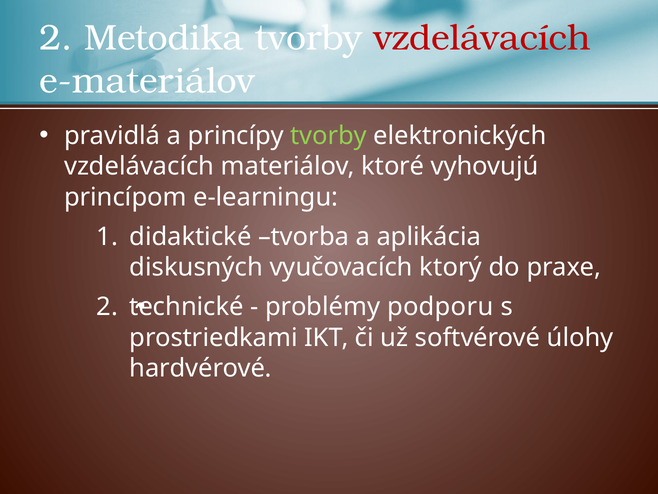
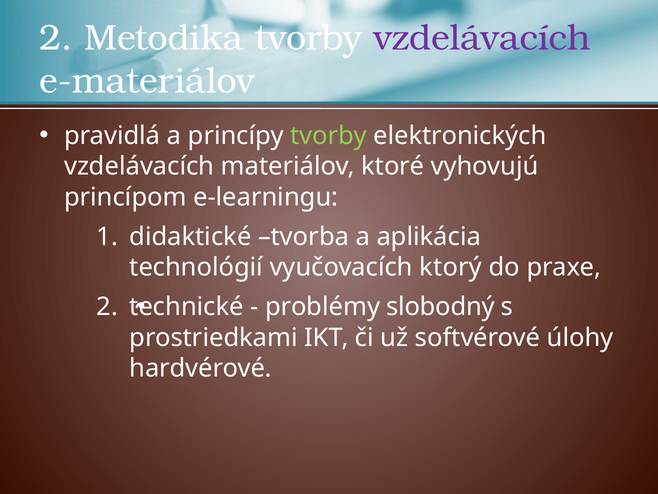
vzdelávacích colour: red -> purple (482, 38)
diskusných: diskusných -> technológií (196, 267)
podporu: podporu -> slobodný (441, 307)
